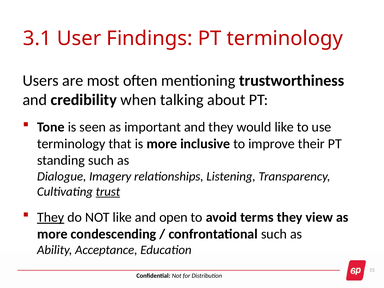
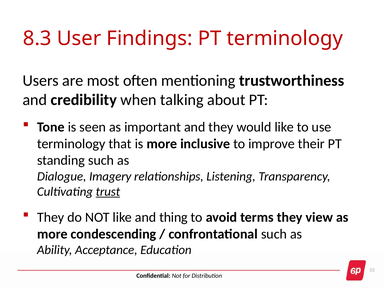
3.1: 3.1 -> 8.3 (37, 39)
They underline: present -> none (51, 217)
open: open -> thing (173, 217)
